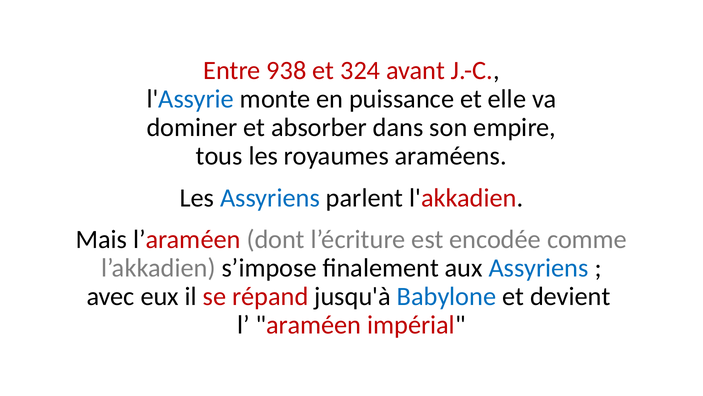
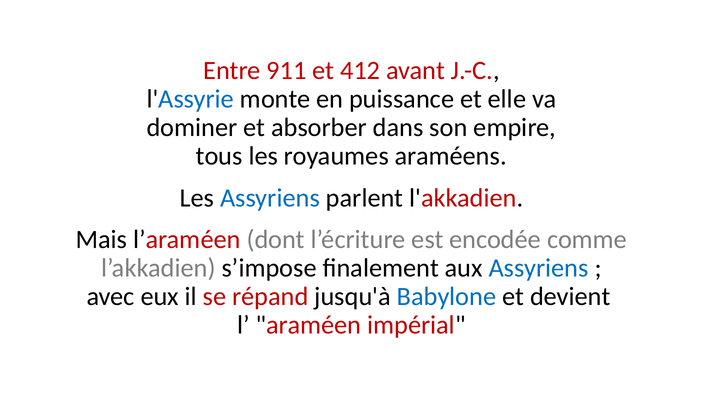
938: 938 -> 911 (286, 70)
324: 324 -> 412 (360, 70)
